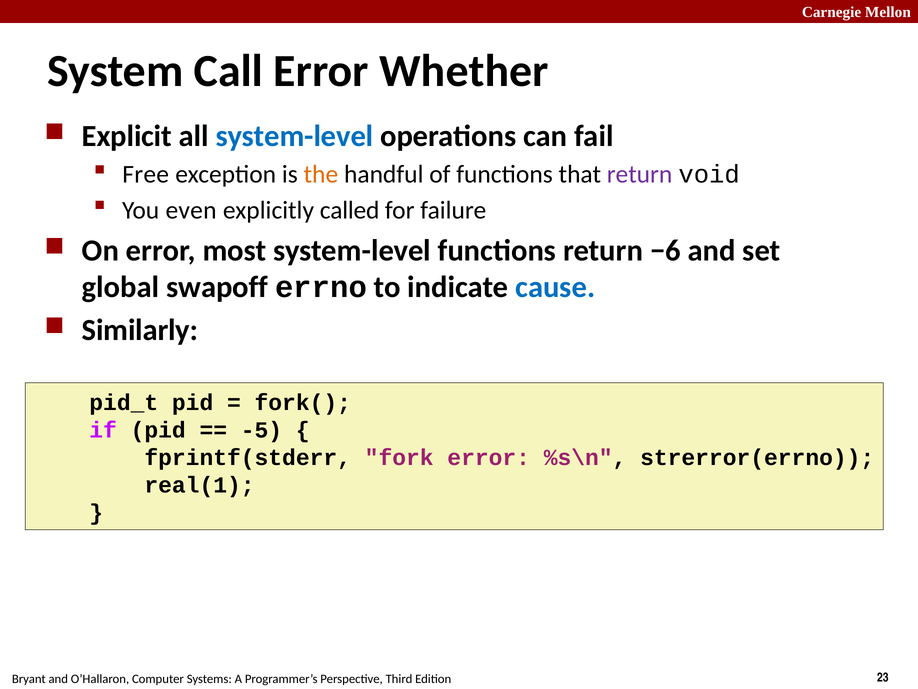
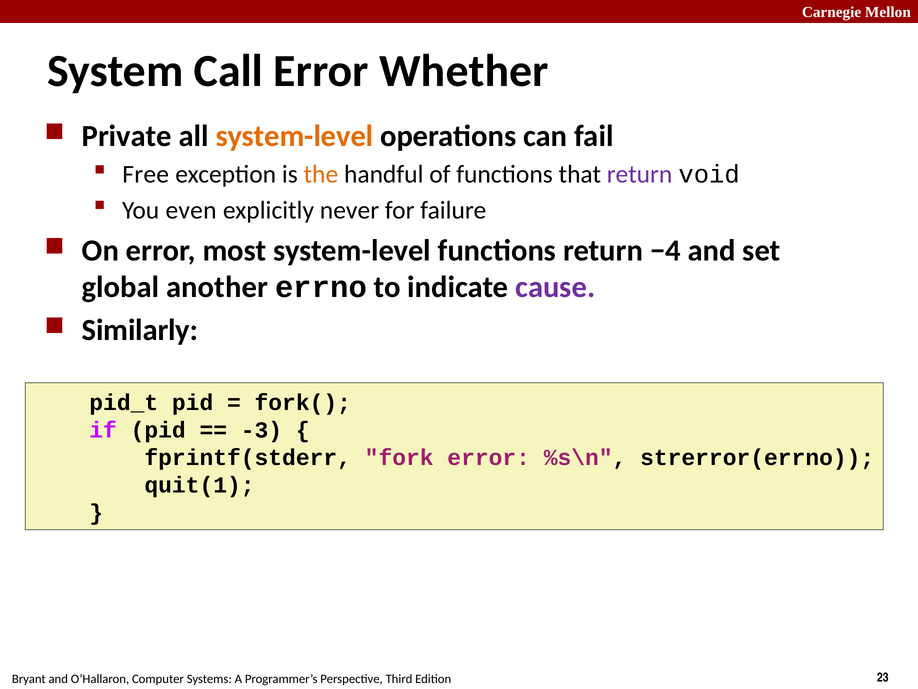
Explicit: Explicit -> Private (127, 136)
system-level colour: blue -> orange (294, 136)
called: called -> never (349, 210)
−6: −6 -> −4 (665, 250)
swapoff: swapoff -> another (217, 287)
cause colour: blue -> purple (555, 287)
-5: -5 -> -3 (261, 430)
real(1: real(1 -> quit(1 (200, 485)
